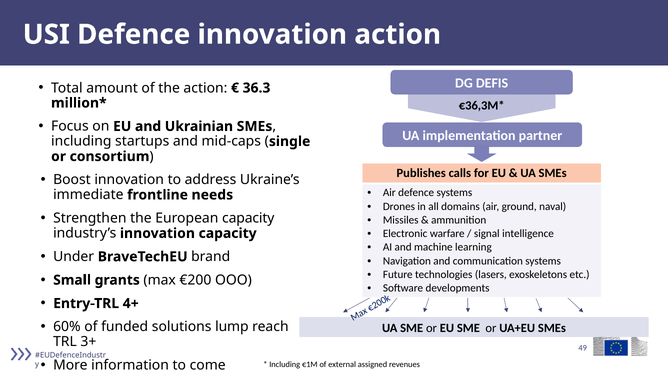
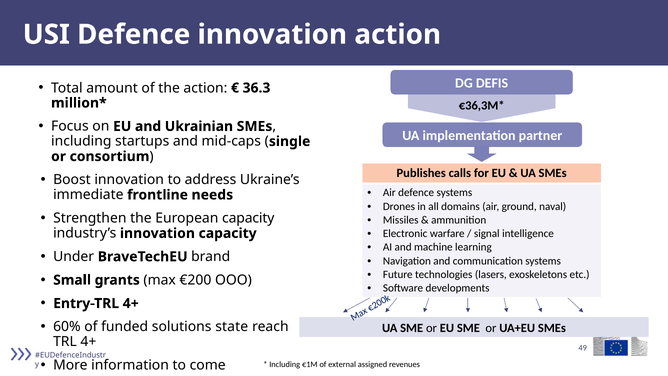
lump: lump -> state (232, 327)
TRL 3+: 3+ -> 4+ (88, 342)
